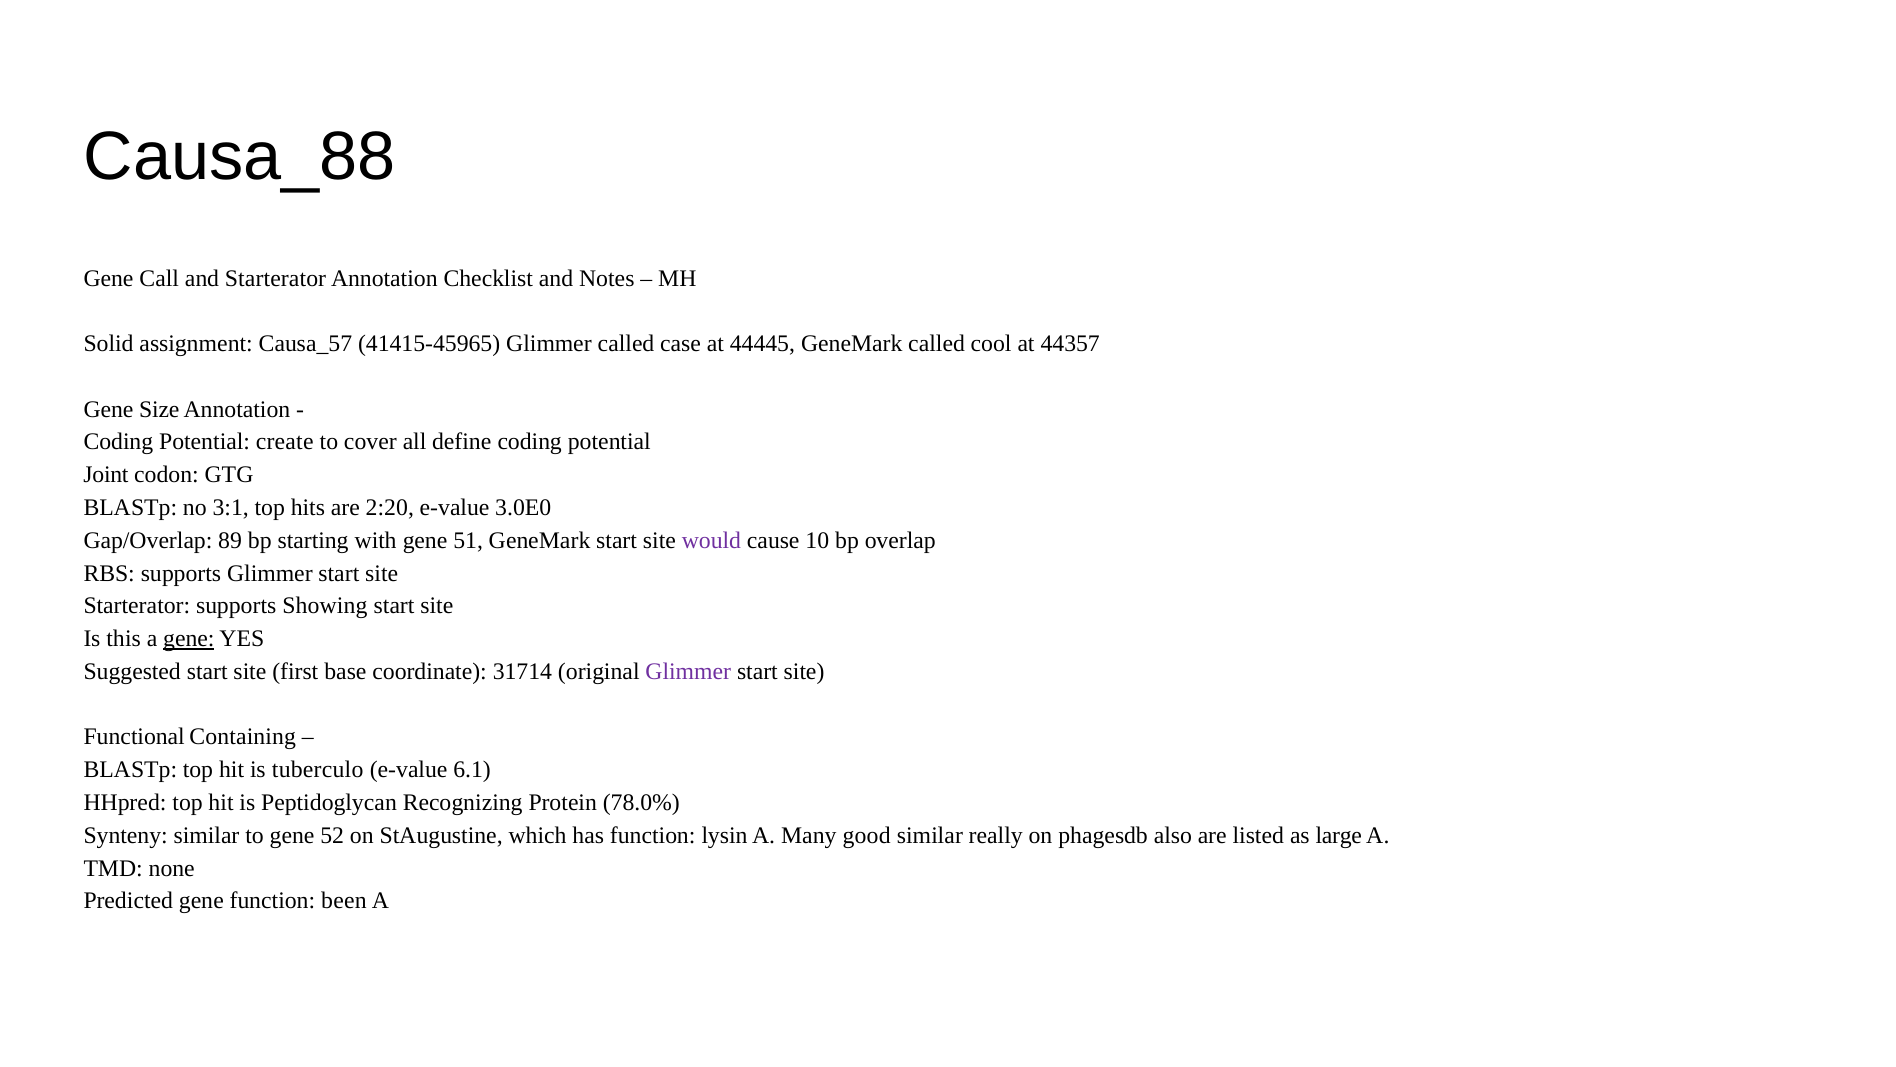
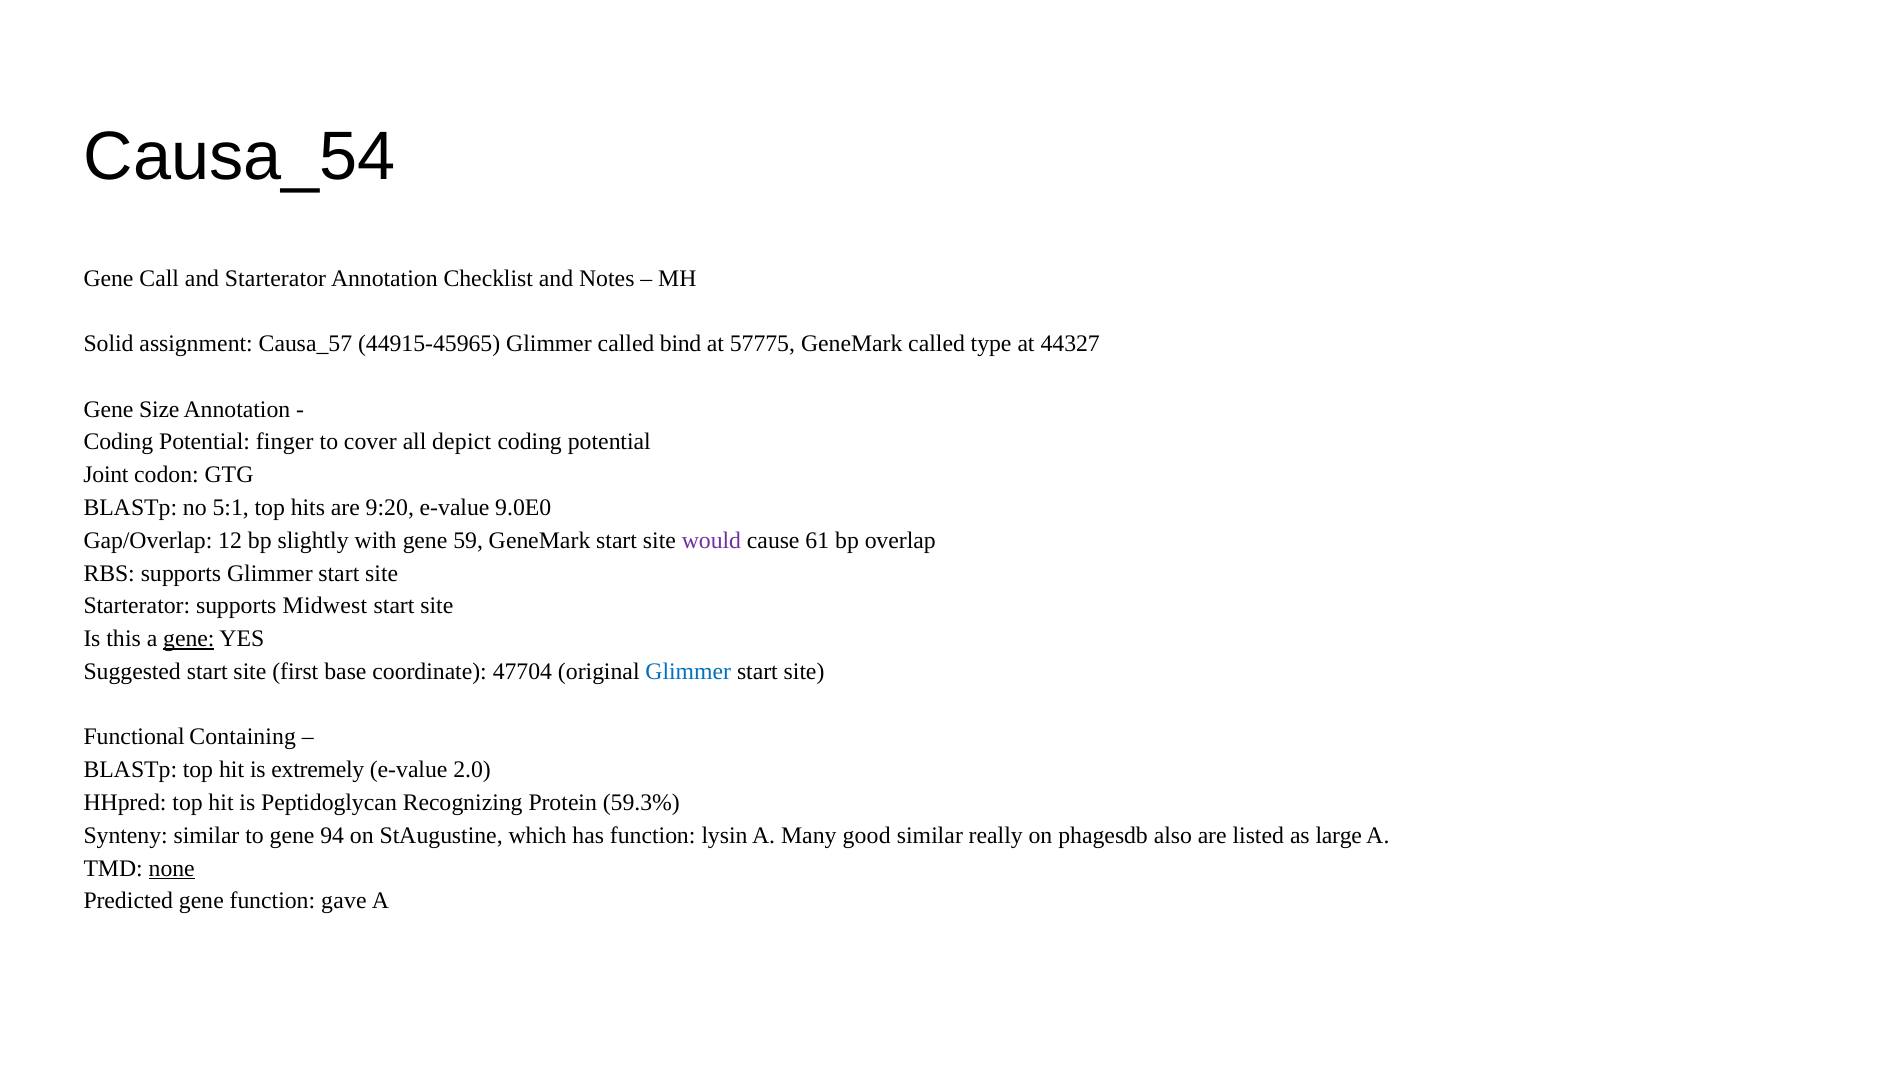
Causa_88: Causa_88 -> Causa_54 (240, 157)
41415-45965: 41415-45965 -> 44915-45965 (429, 344)
case: case -> bind (681, 344)
44445: 44445 -> 57775 (762, 344)
cool: cool -> type (991, 344)
44357: 44357 -> 44327 (1070, 344)
create: create -> finger (285, 442)
define: define -> depict (462, 442)
3:1: 3:1 -> 5:1 (231, 507)
2:20: 2:20 -> 9:20 (390, 507)
3.0E0: 3.0E0 -> 9.0E0 (523, 507)
89: 89 -> 12 (230, 540)
starting: starting -> slightly (313, 540)
51: 51 -> 59 (468, 540)
10: 10 -> 61 (817, 540)
Showing: Showing -> Midwest (325, 606)
31714: 31714 -> 47704 (522, 671)
Glimmer colour: purple -> blue (688, 671)
tuberculo: tuberculo -> extremely (318, 770)
6.1: 6.1 -> 2.0 (472, 770)
78.0%: 78.0% -> 59.3% (641, 802)
52: 52 -> 94 (332, 835)
none underline: none -> present (172, 868)
been: been -> gave (344, 901)
